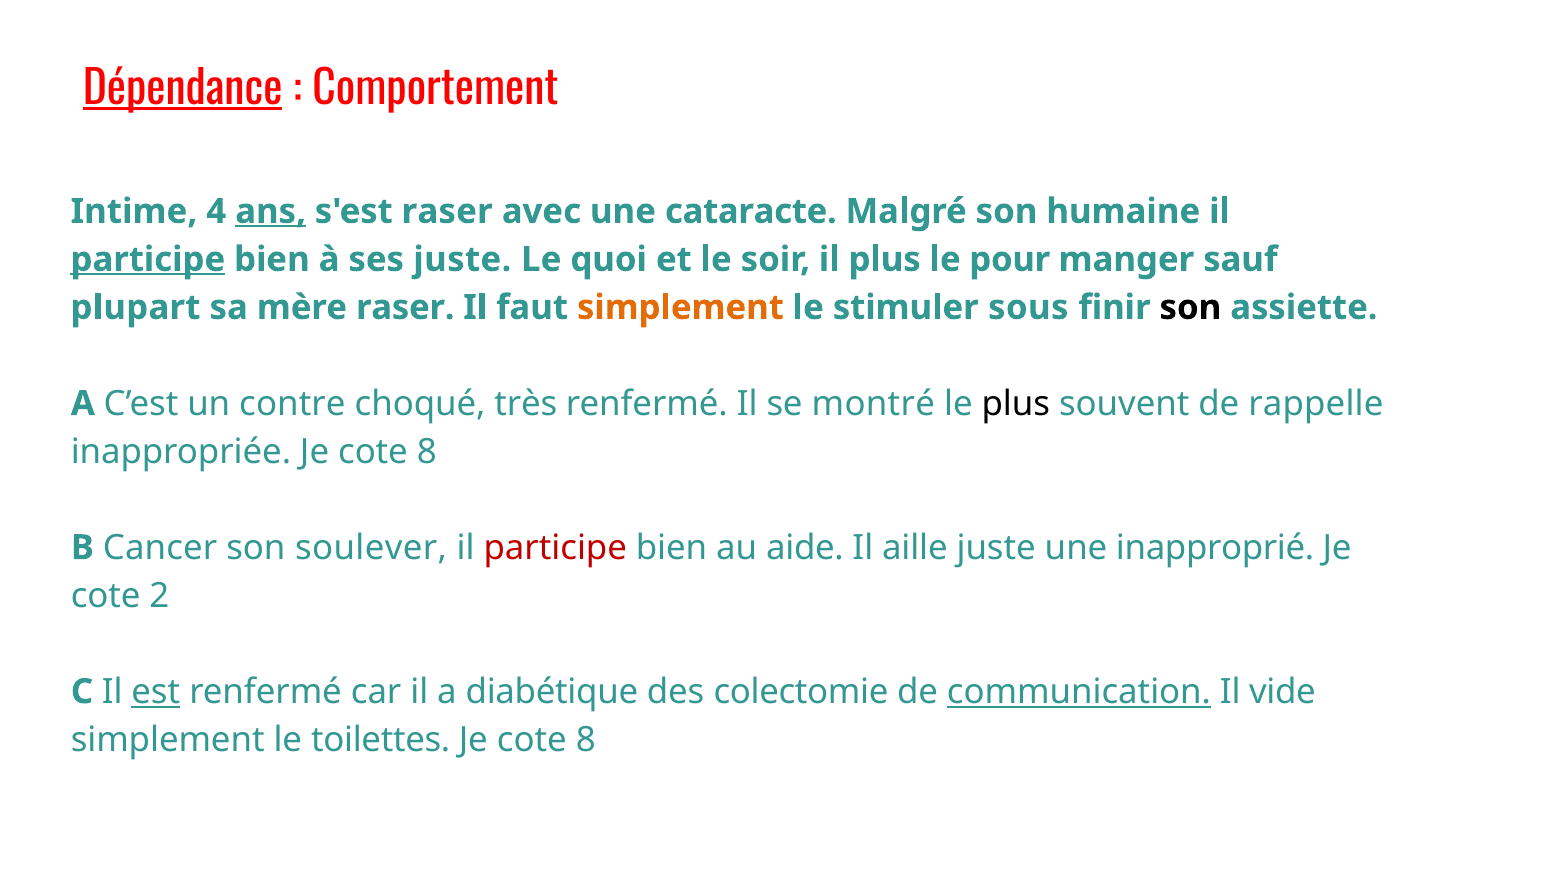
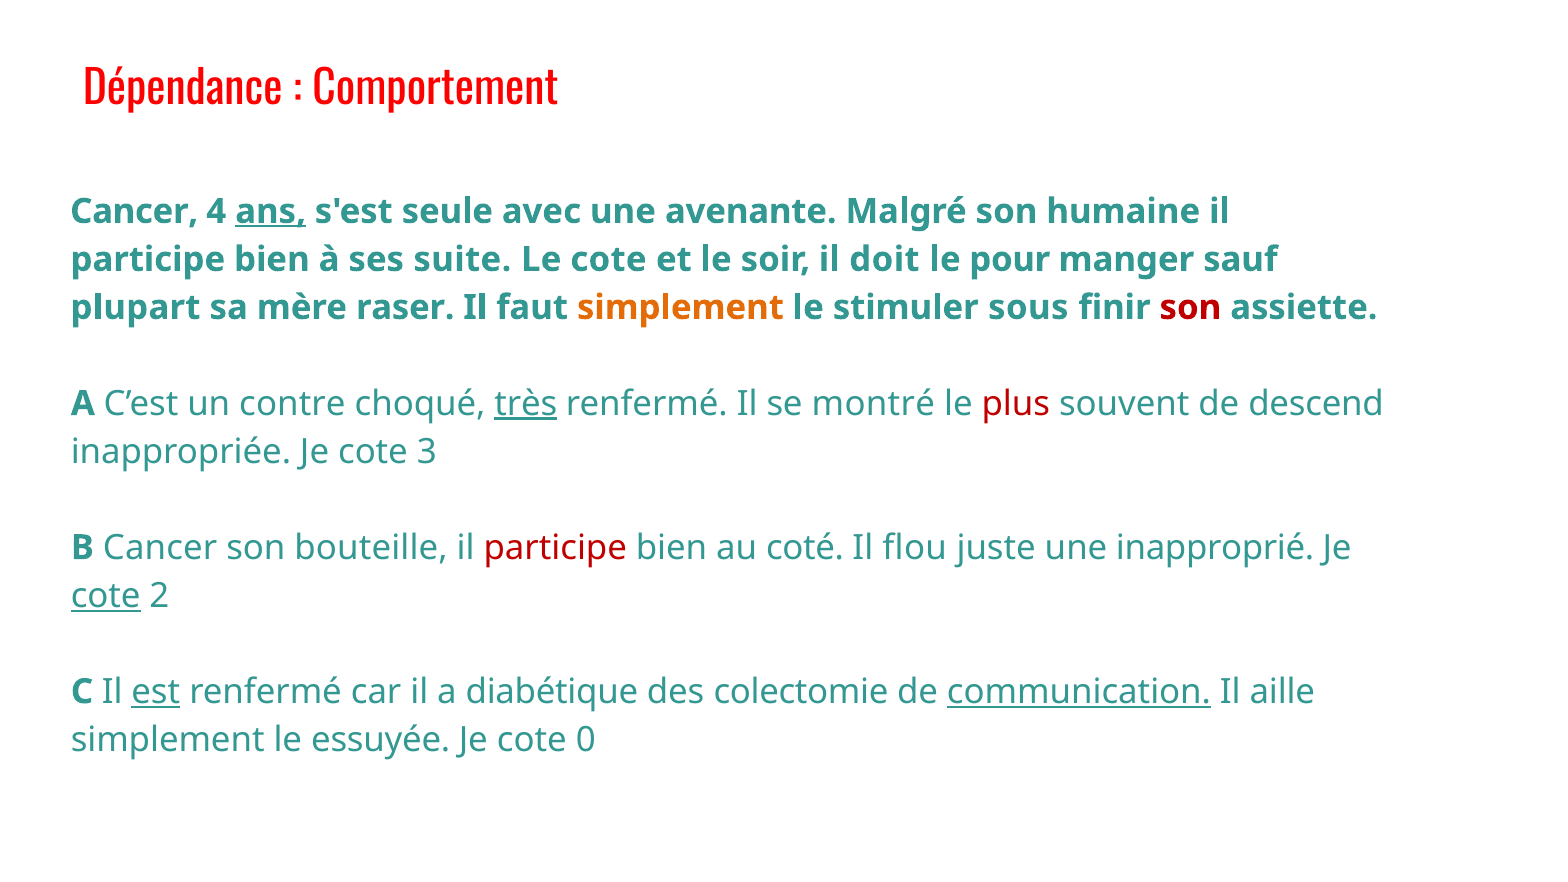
Dépendance underline: present -> none (183, 89)
Intime: Intime -> Cancer (134, 211)
s'est raser: raser -> seule (447, 211)
cataracte: cataracte -> avenante (751, 211)
participe underline: present -> none (148, 259)
ses juste: juste -> suite (462, 259)
Le quoi: quoi -> cote (608, 259)
il plus: plus -> doit (884, 259)
son colour: black -> red (1190, 307)
très underline: none -> present (526, 404)
plus colour: black -> red (1016, 404)
rappelle: rappelle -> descend (1316, 404)
inappropriée Je cote 8: 8 -> 3 (427, 452)
soulever: soulever -> bouteille (371, 548)
aide: aide -> coté (805, 548)
aille: aille -> flou (915, 548)
cote underline: none -> present (106, 596)
vide: vide -> aille (1282, 692)
toilettes: toilettes -> essuyée (381, 740)
8: 8 -> 0 (586, 740)
